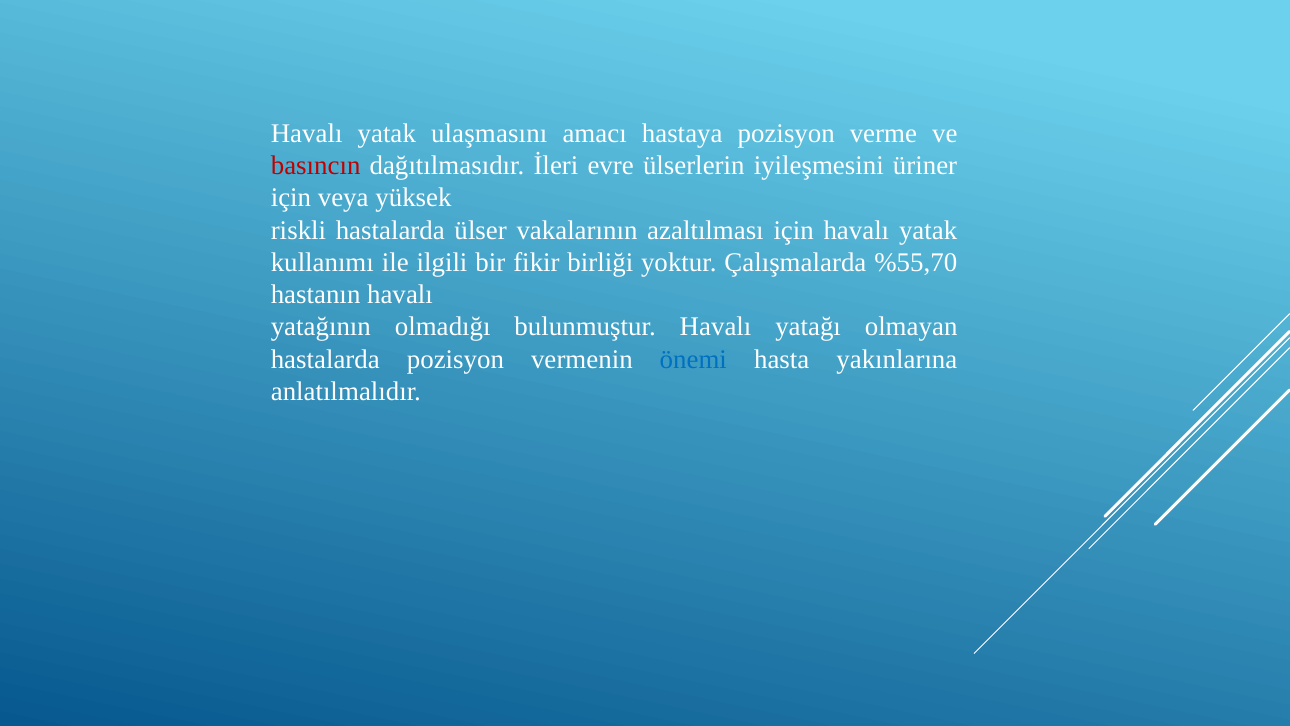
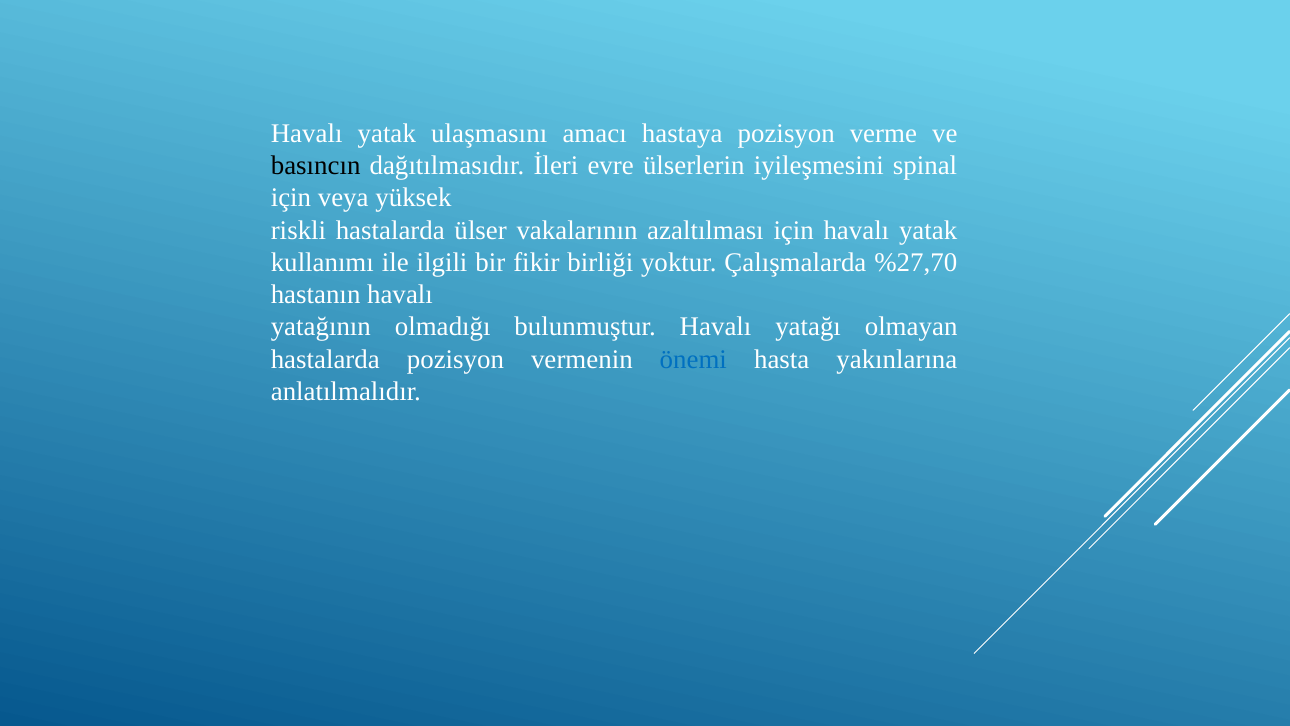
basıncın colour: red -> black (316, 166)
üriner: üriner -> spinal (925, 166)
%55,70: %55,70 -> %27,70 (916, 262)
